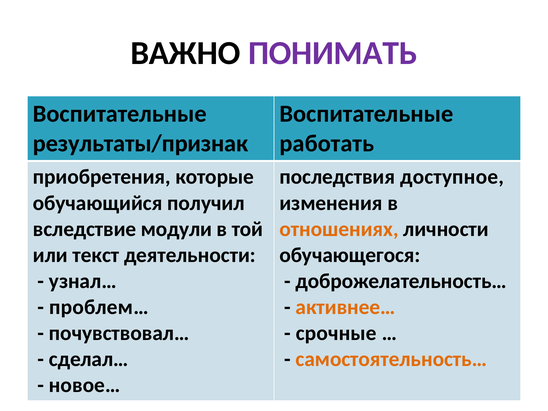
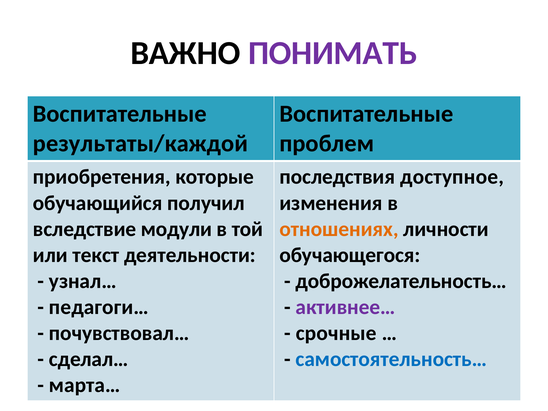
результаты/признак: результаты/признак -> результаты/каждой (140, 144)
работать: работать -> проблем (327, 144)
проблем…: проблем… -> педагоги… (99, 307)
активнее… colour: orange -> purple (345, 307)
самостоятельность… colour: orange -> blue (391, 359)
новое…: новое… -> марта… (85, 385)
